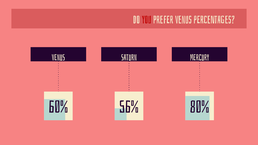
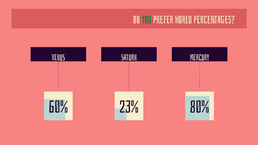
YOU colour: red -> green (147, 20)
PREFER VENUS: VENUS -> WORLD (184, 20)
56%: 56% -> 23% (129, 107)
